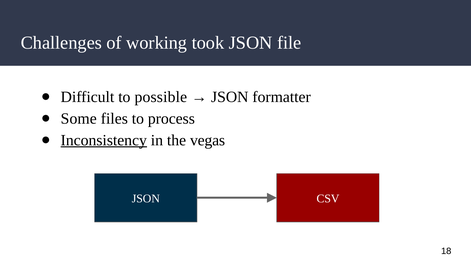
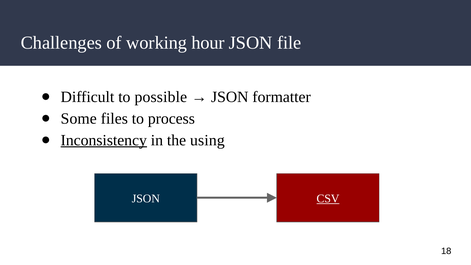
took: took -> hour (208, 43)
vegas: vegas -> using (207, 140)
CSV underline: none -> present (328, 199)
